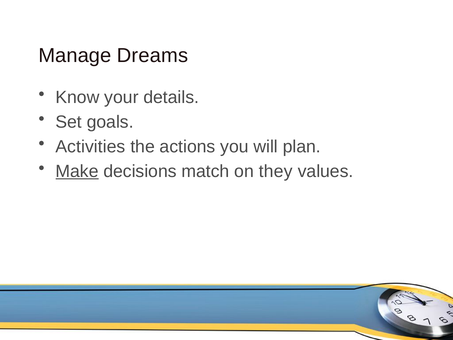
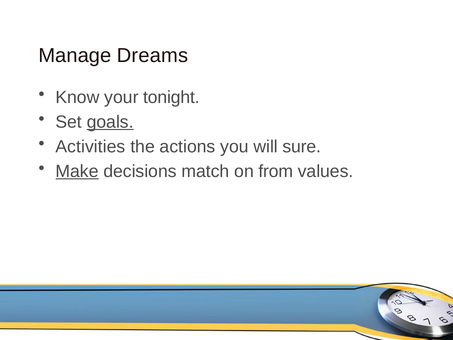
details: details -> tonight (171, 97)
goals underline: none -> present (110, 122)
plan: plan -> sure (302, 146)
they: they -> from (276, 171)
